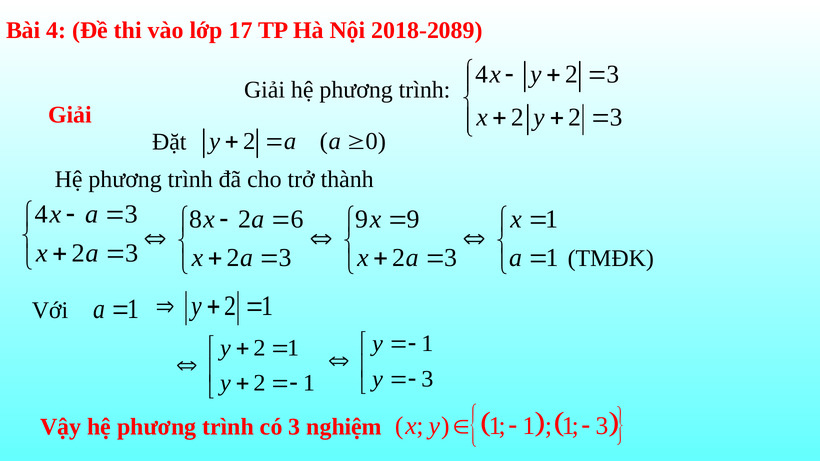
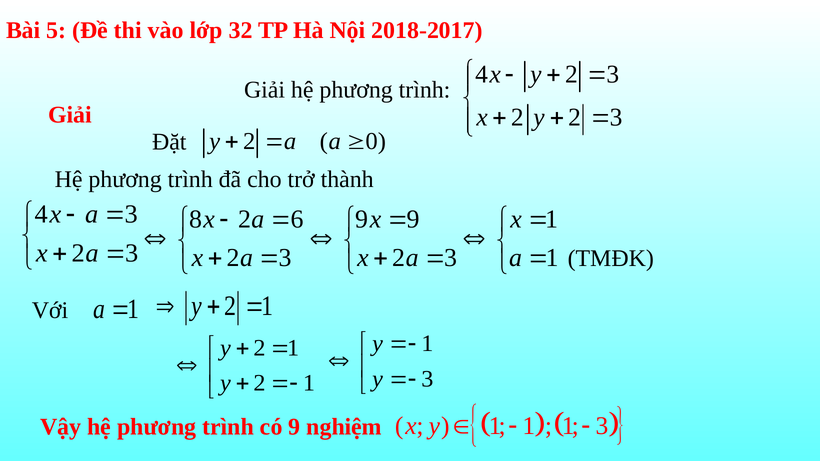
Bài 4: 4 -> 5 (56, 30)
17: 17 -> 32 (241, 30)
2018-2089: 2018-2089 -> 2018-2017 (427, 30)
có 3: 3 -> 9 (294, 427)
